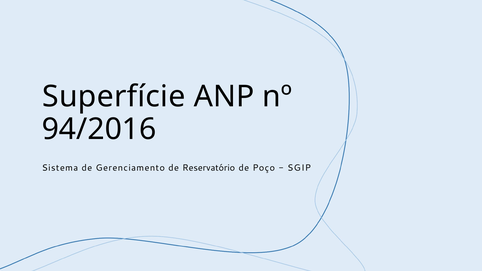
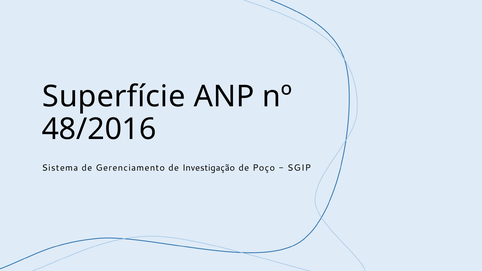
94/2016: 94/2016 -> 48/2016 (99, 129)
Reservatório: Reservatório -> Investigação (209, 168)
